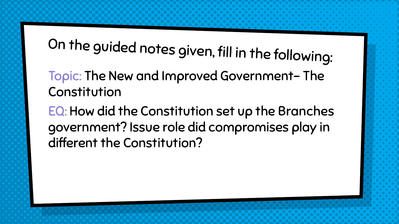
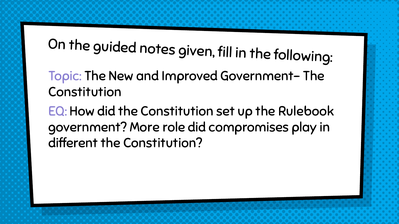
Branches: Branches -> Rulebook (306, 111)
Issue: Issue -> More (145, 127)
